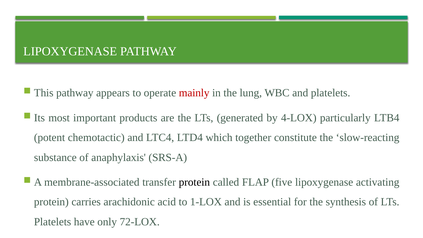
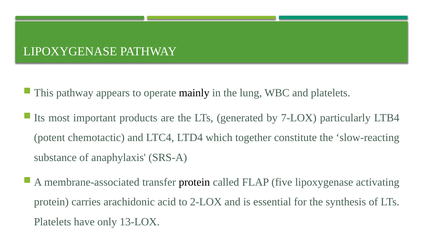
mainly colour: red -> black (194, 93)
4-LOX: 4-LOX -> 7-LOX (299, 118)
1-LOX: 1-LOX -> 2-LOX (206, 202)
72-LOX: 72-LOX -> 13-LOX (140, 222)
